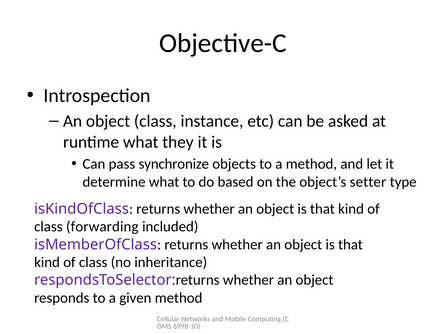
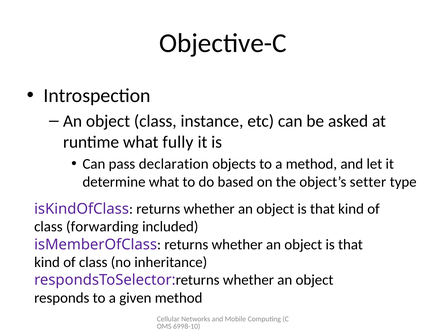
they: they -> fully (178, 142)
synchronize: synchronize -> declaration (174, 164)
